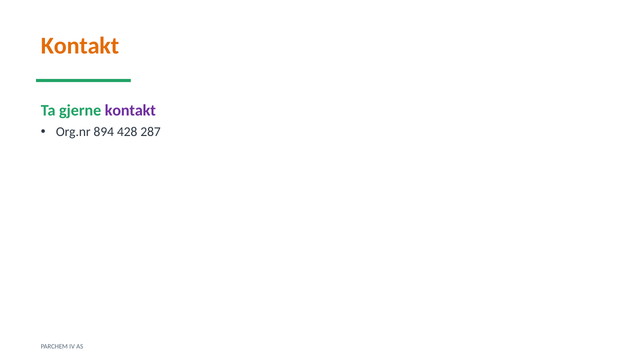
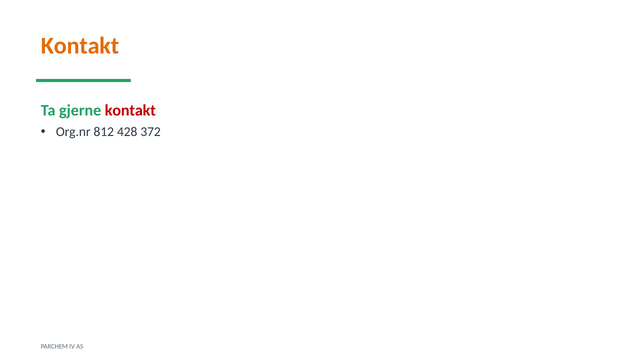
kontakt colour: purple -> red (130, 111)
894: 894 -> 812 (104, 132)
287: 287 -> 372 (151, 132)
